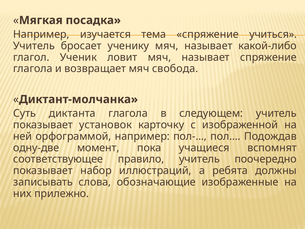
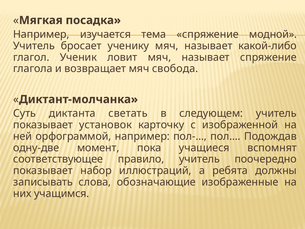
учиться: учиться -> модной (273, 34)
диктанта глагола: глагола -> светать (128, 113)
прилежно: прилежно -> учащимся (62, 193)
